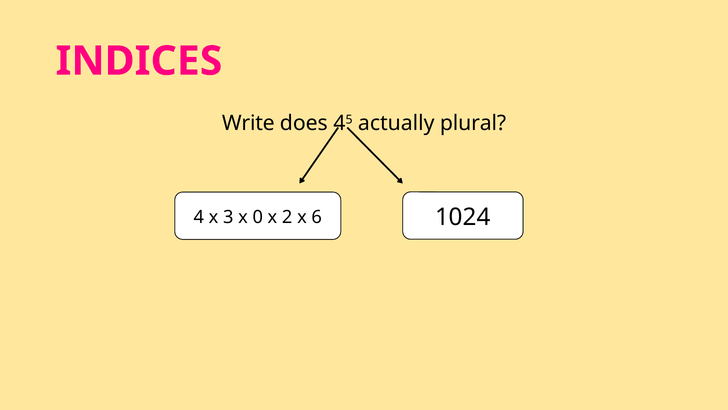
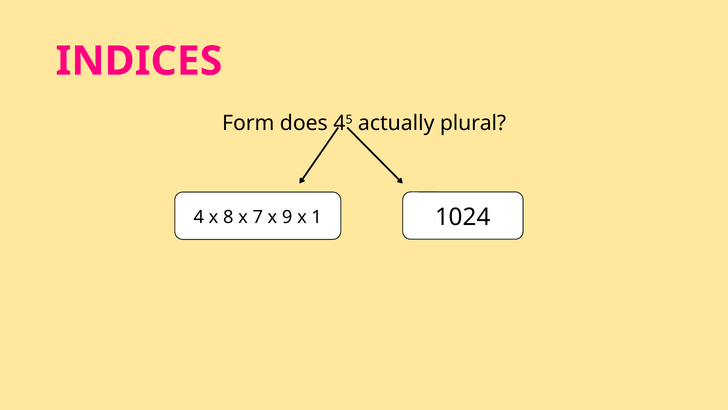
Write: Write -> Form (248, 123)
3: 3 -> 8 (228, 217)
0: 0 -> 7 (258, 217)
2: 2 -> 9 (287, 217)
6: 6 -> 1 (317, 217)
